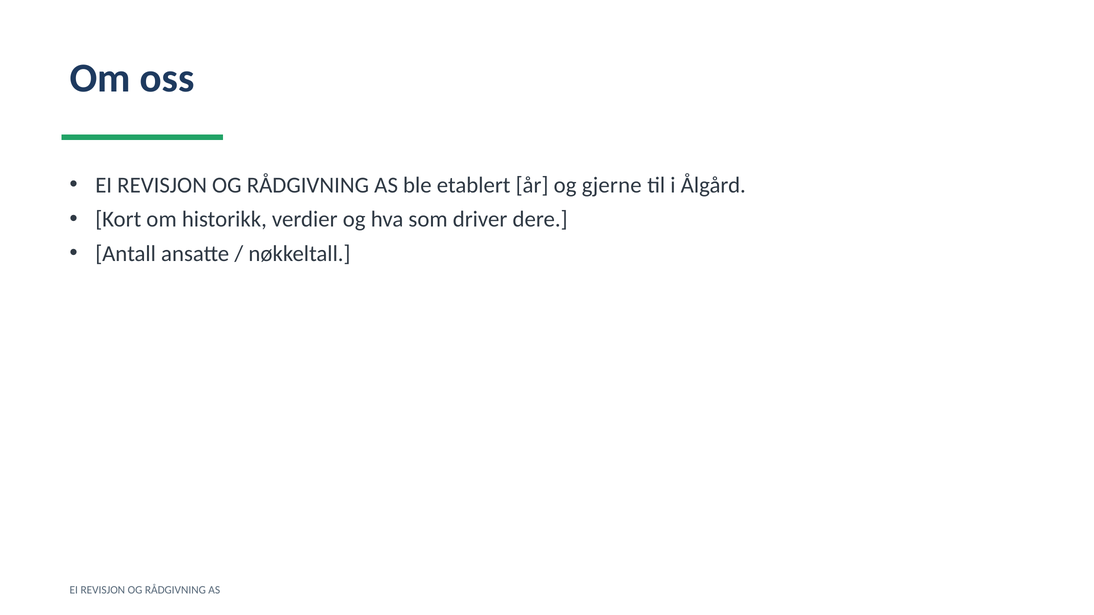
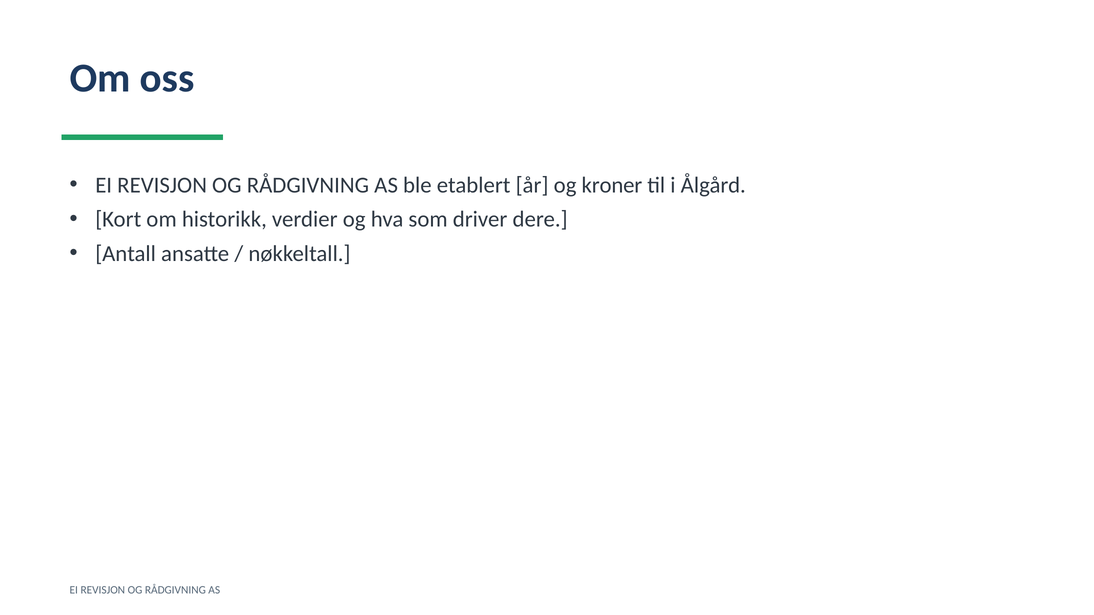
gjerne: gjerne -> kroner (612, 185)
